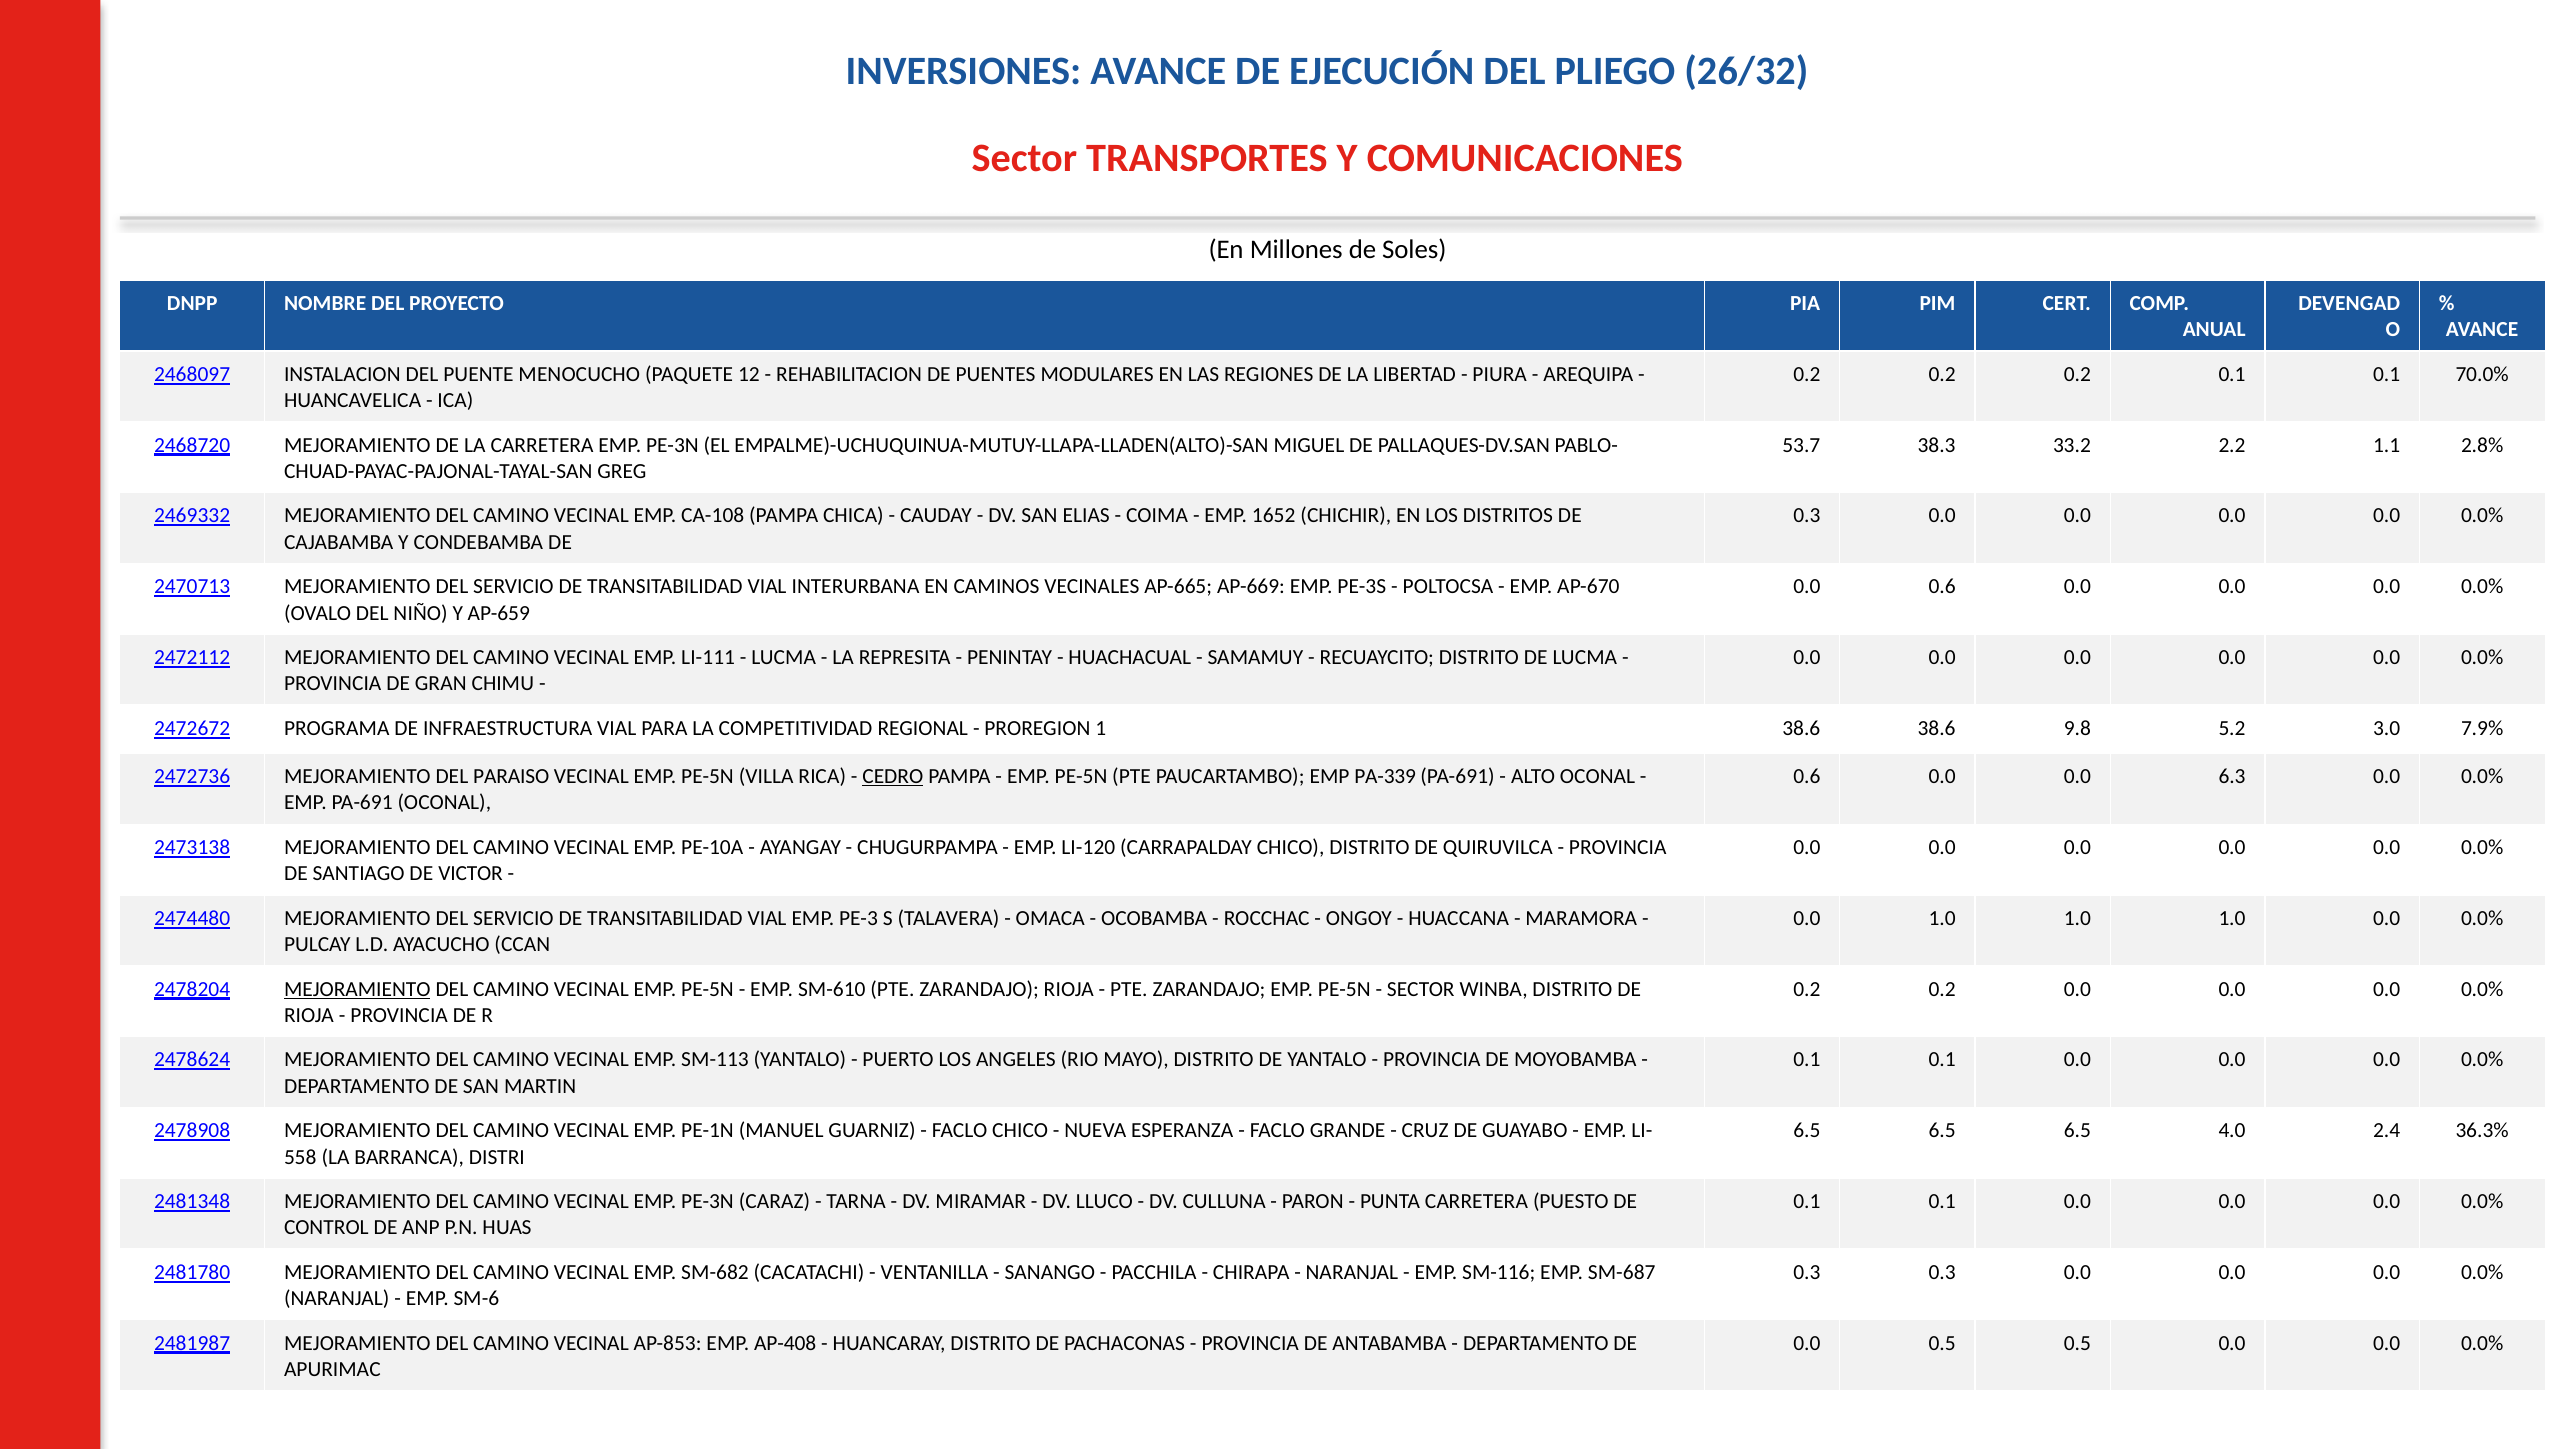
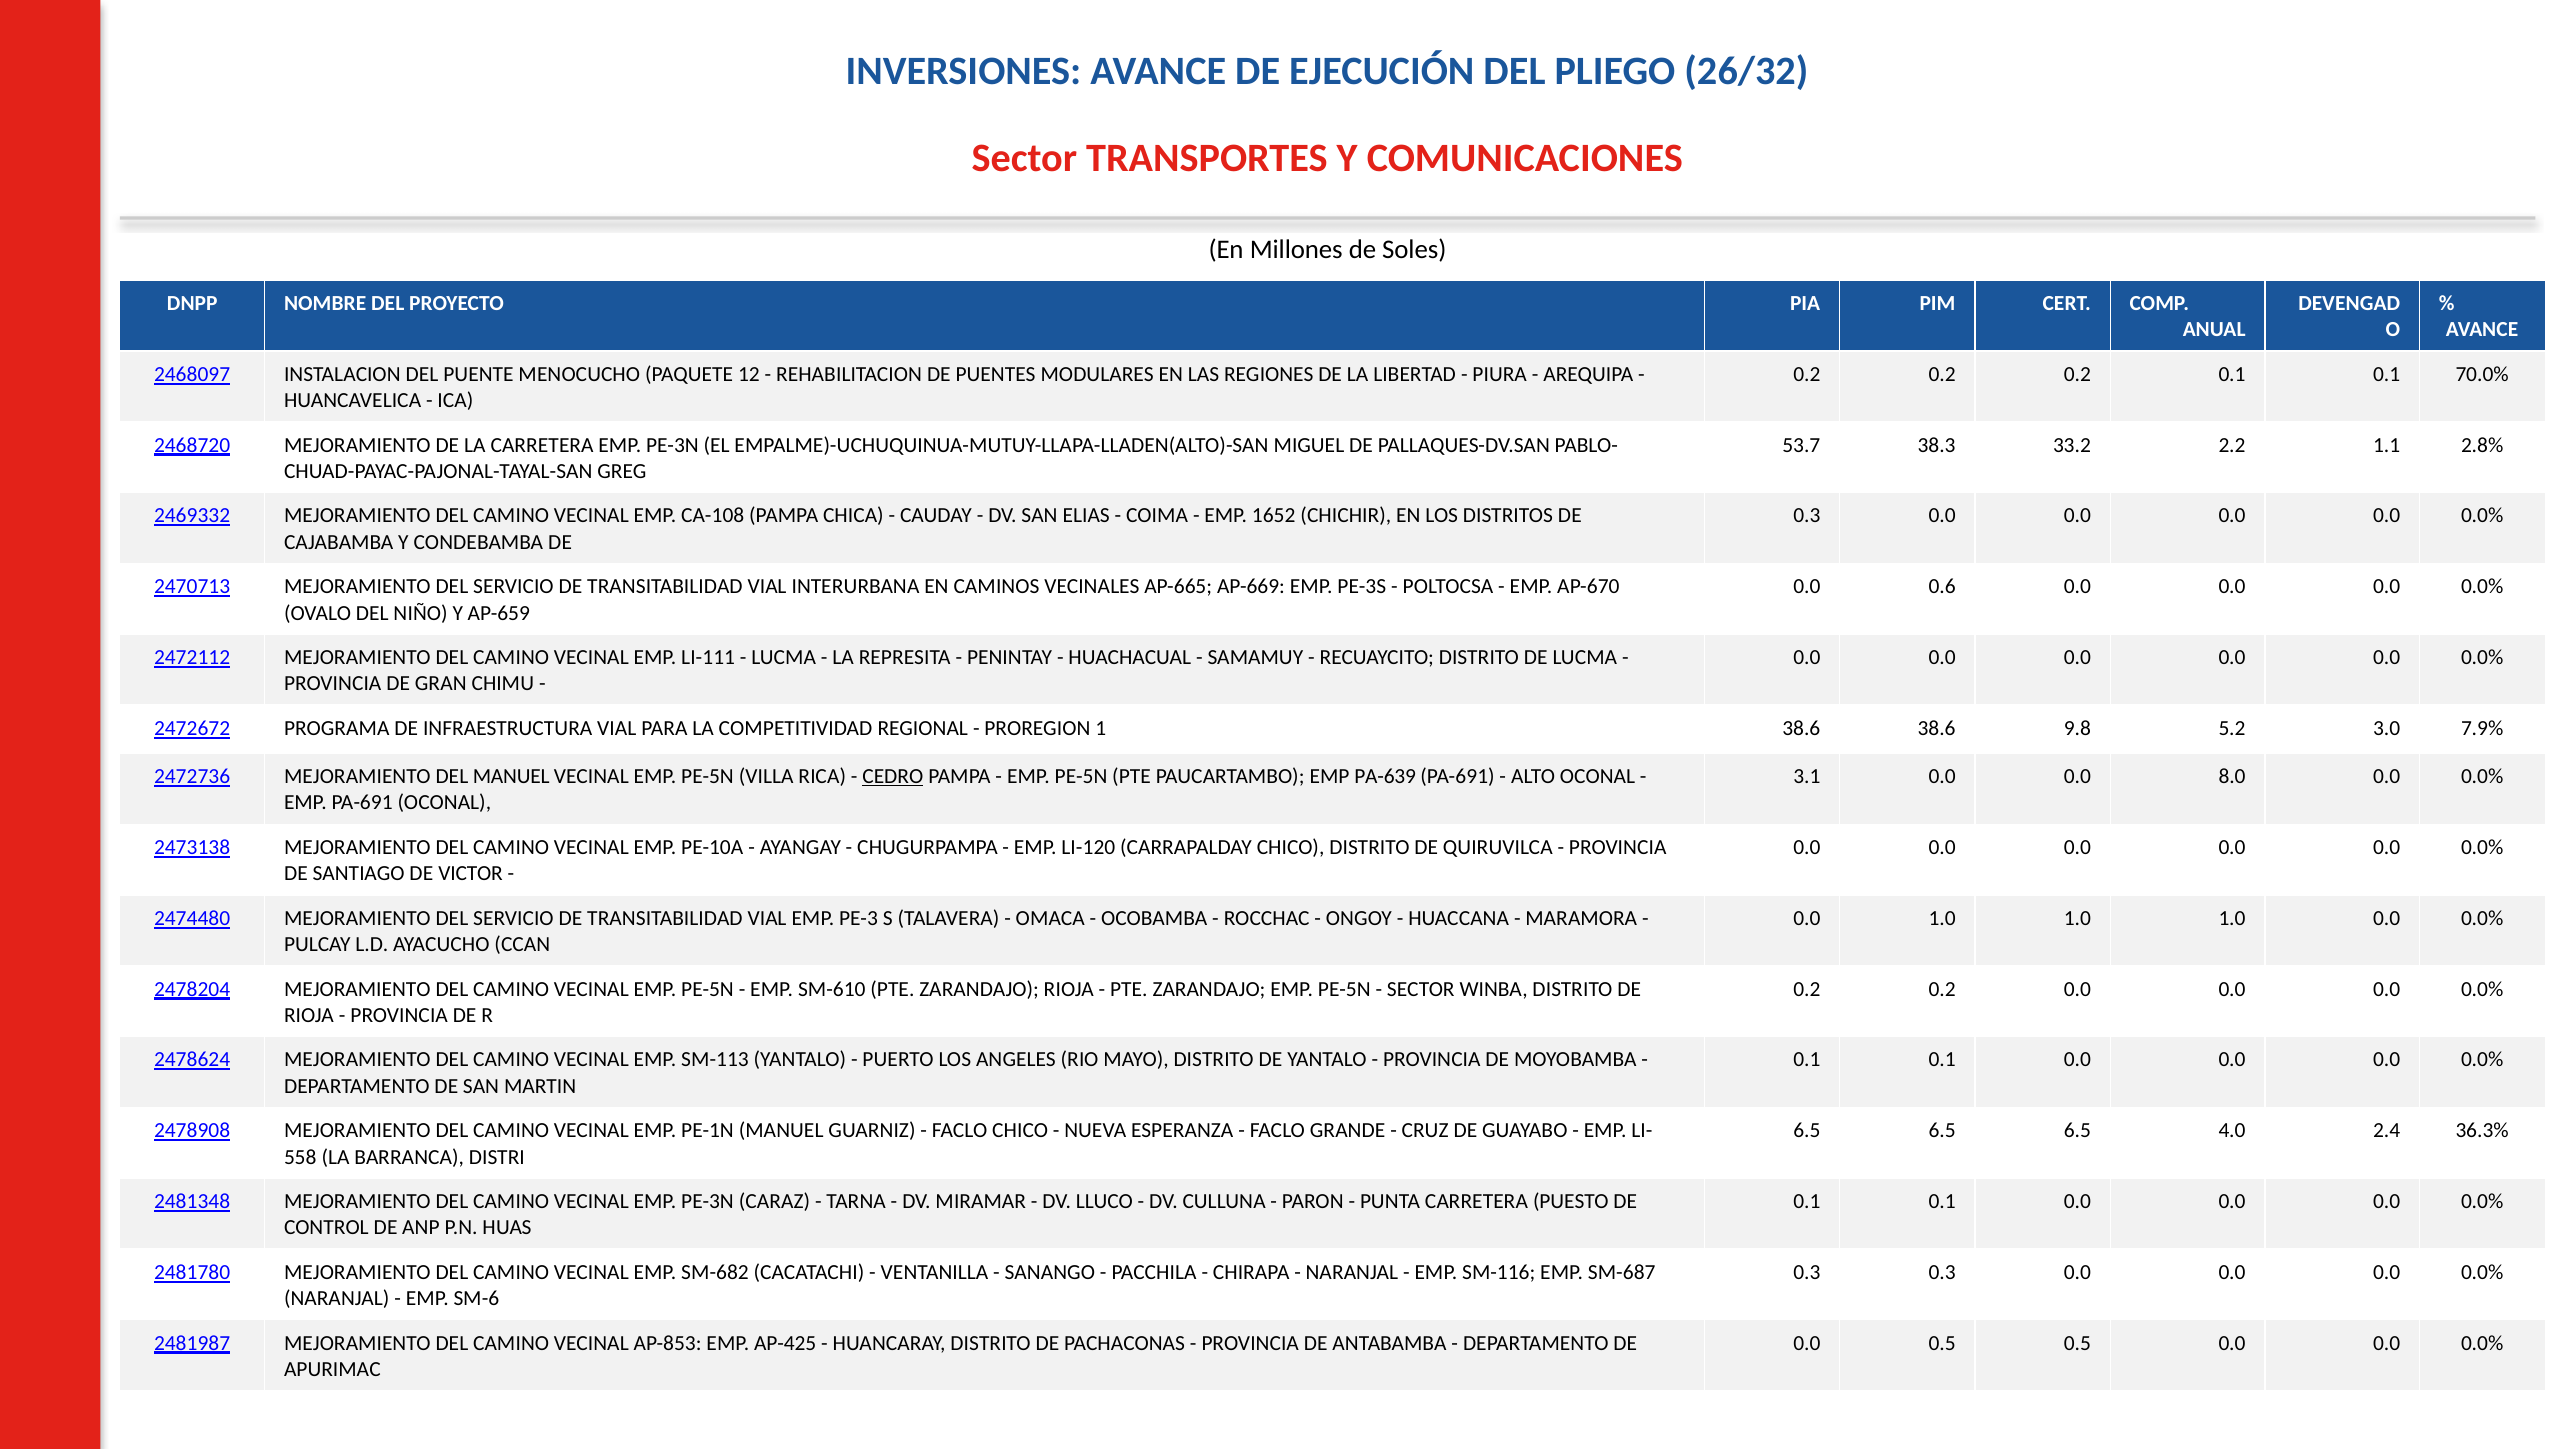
DEL PARAISO: PARAISO -> MANUEL (511, 777)
PA-339: PA-339 -> PA-639 (1385, 777)
0.6: 0.6 -> 3.1 (1807, 777)
6.3: 6.3 -> 8.0 (2232, 777)
MEJORAMIENTO underline: present -> none (357, 989)
AP-408: AP-408 -> AP-425 (785, 1343)
